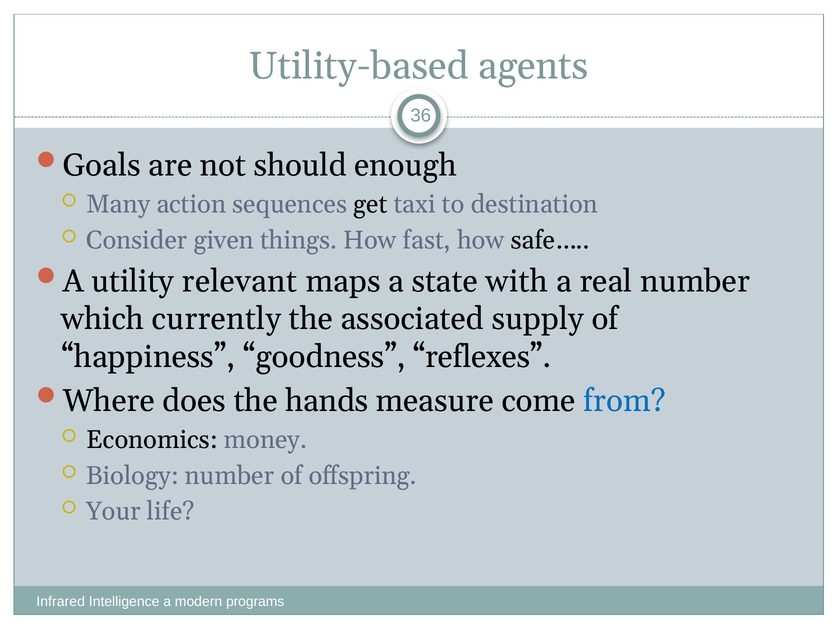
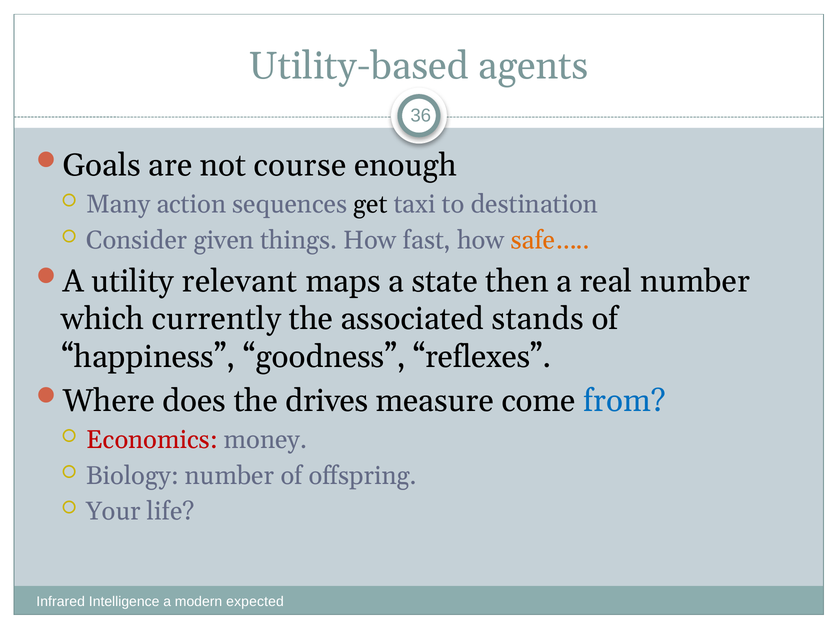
should: should -> course (300, 165)
safe… colour: black -> orange (550, 240)
with: with -> then (517, 281)
supply: supply -> stands (538, 319)
hands: hands -> drives (327, 400)
Economics colour: black -> red (152, 439)
programs: programs -> expected (255, 601)
